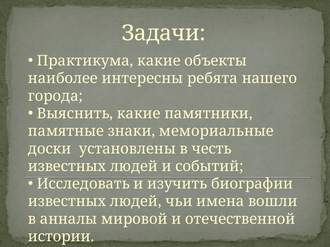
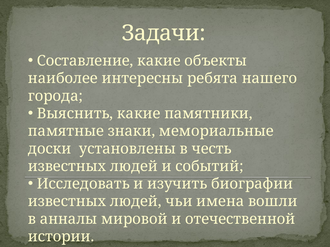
Практикума: Практикума -> Составление (85, 61)
